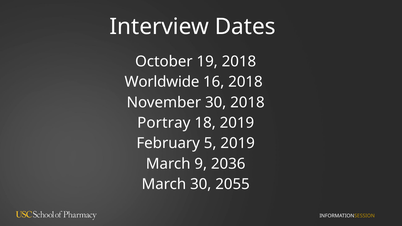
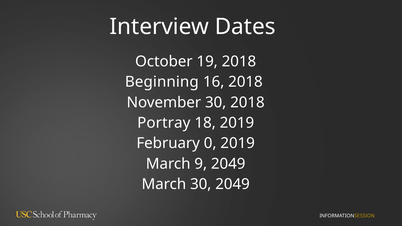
Worldwide: Worldwide -> Beginning (162, 82)
5: 5 -> 0 (210, 143)
9 2036: 2036 -> 2049 (228, 164)
30 2055: 2055 -> 2049 (233, 184)
